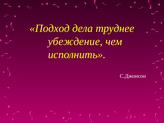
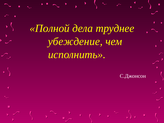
Подход: Подход -> Полной (50, 28)
